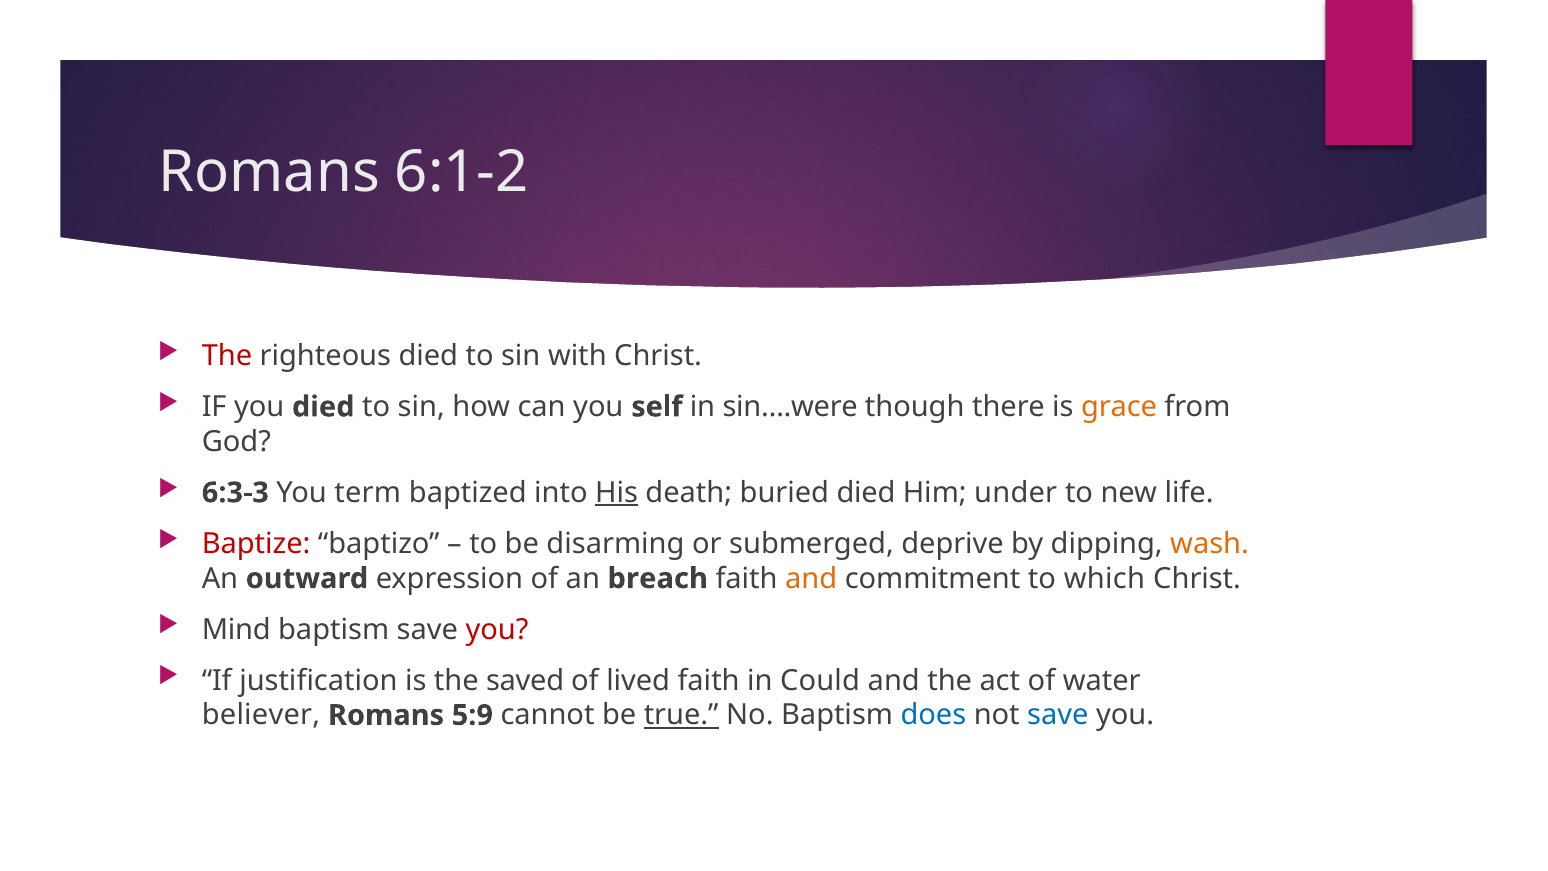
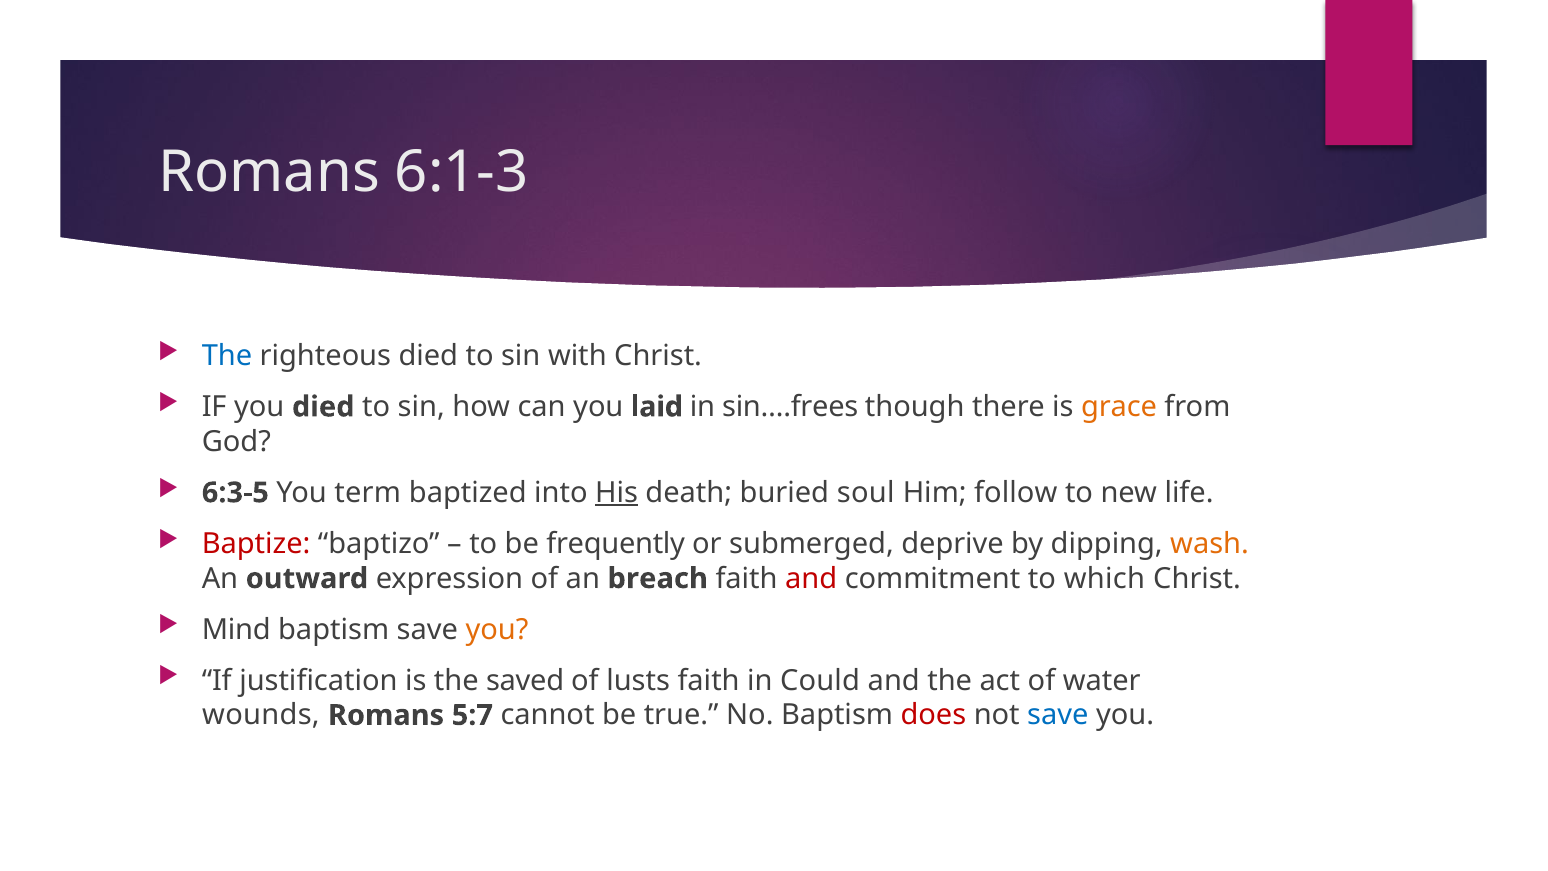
6:1-2: 6:1-2 -> 6:1-3 (462, 173)
The colour: red -> blue (227, 356)
self: self -> laid (657, 407)
sin….were: sin….were -> sin….frees (790, 407)
6:3-3: 6:3-3 -> 6:3-5 (235, 493)
buried died: died -> soul (866, 493)
under: under -> follow (1016, 493)
disarming: disarming -> frequently (616, 544)
and colour: orange -> red (811, 578)
you colour: red -> orange (497, 629)
lived: lived -> lusts (638, 680)
believer: believer -> wounds (261, 715)
5:9: 5:9 -> 5:7 (472, 715)
true underline: present -> none (681, 715)
does colour: blue -> red (933, 715)
